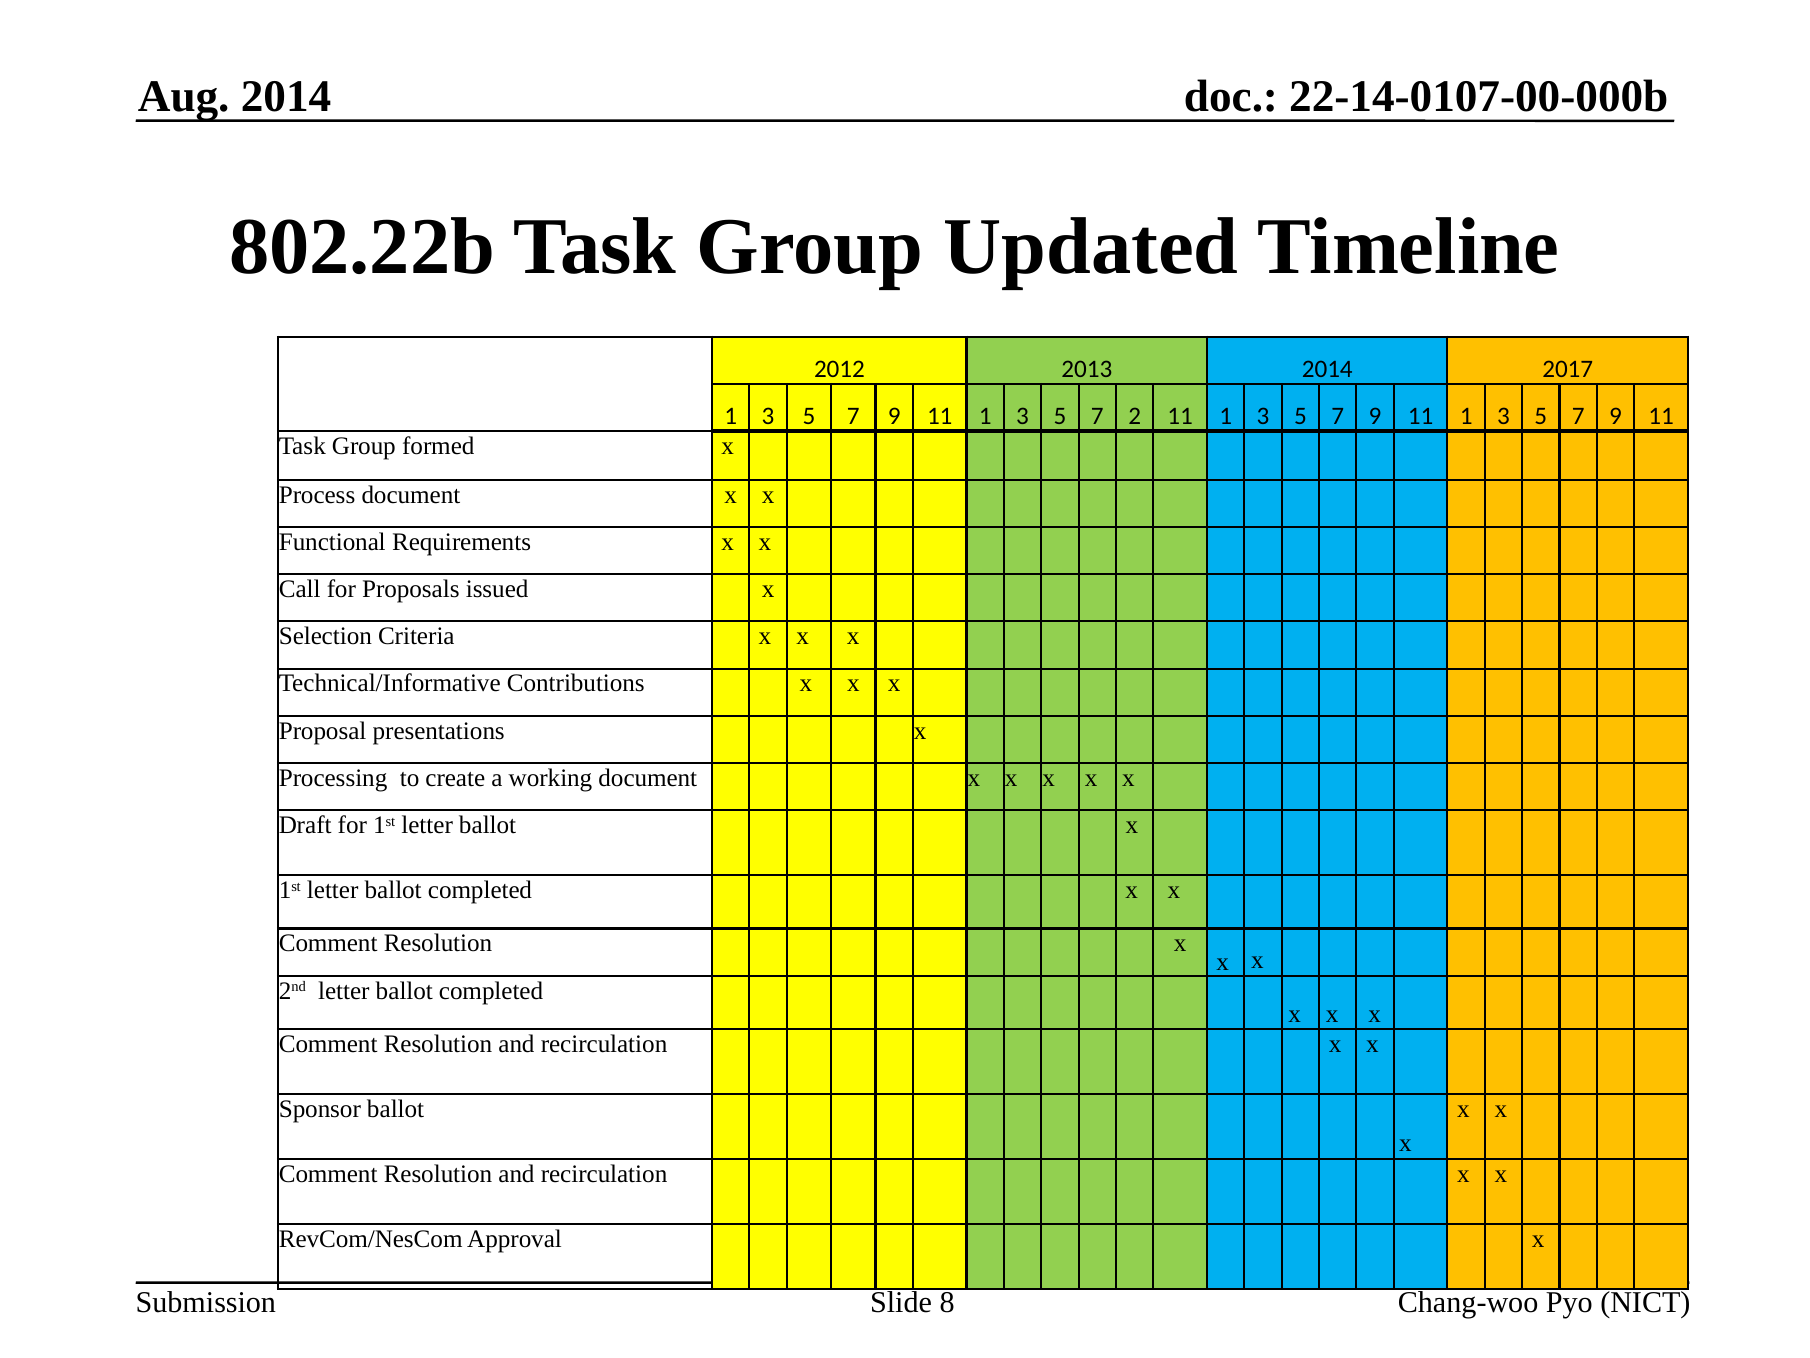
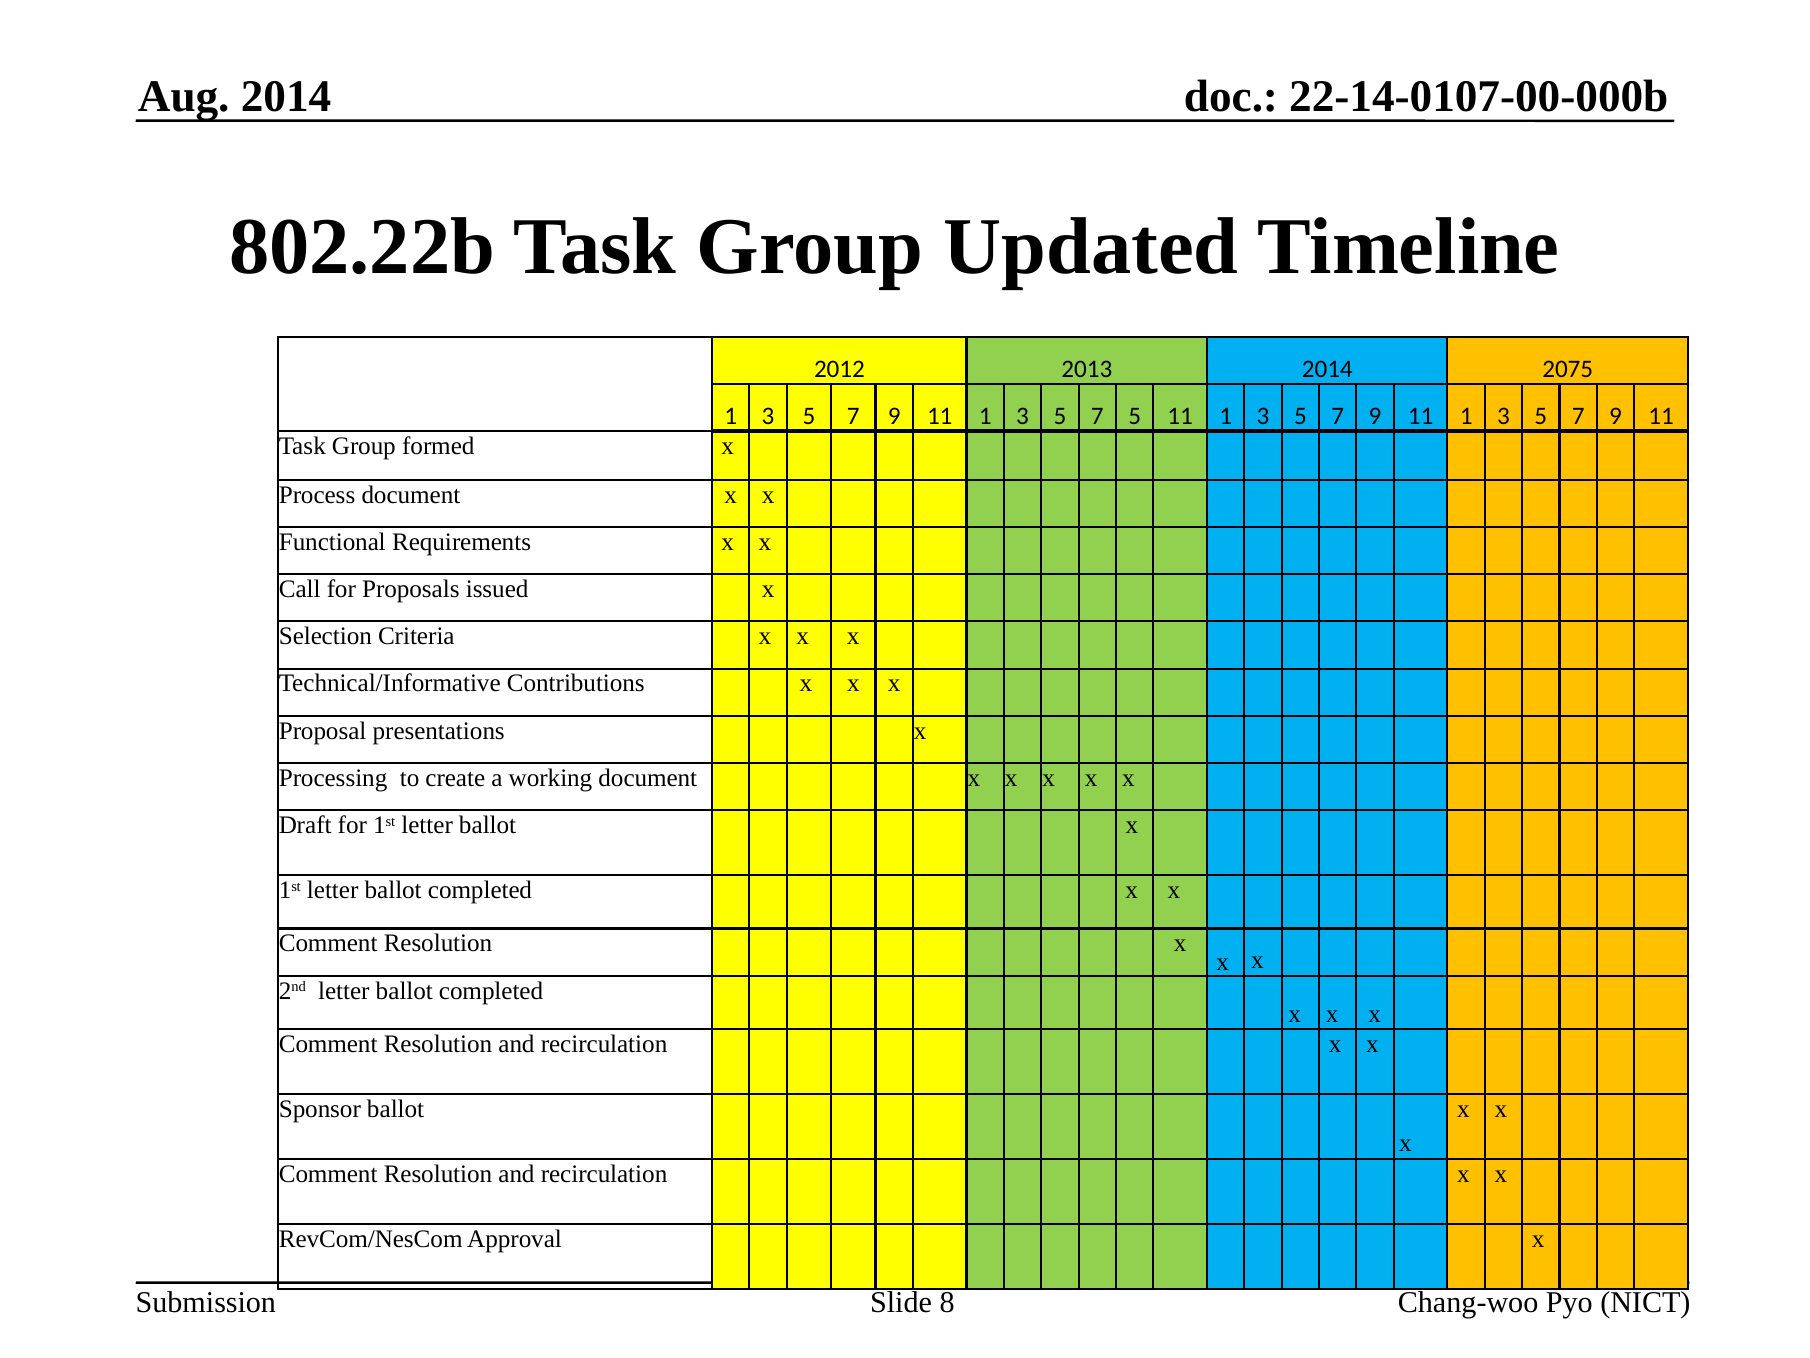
2017: 2017 -> 2075 (1568, 369)
7 2: 2 -> 5 (1135, 416)
